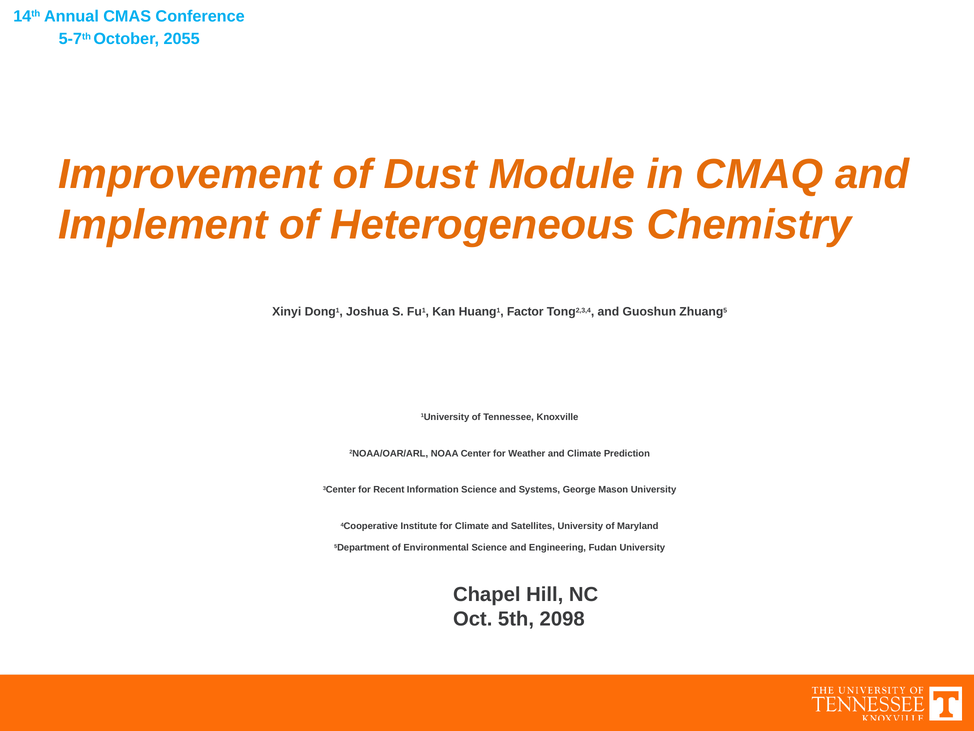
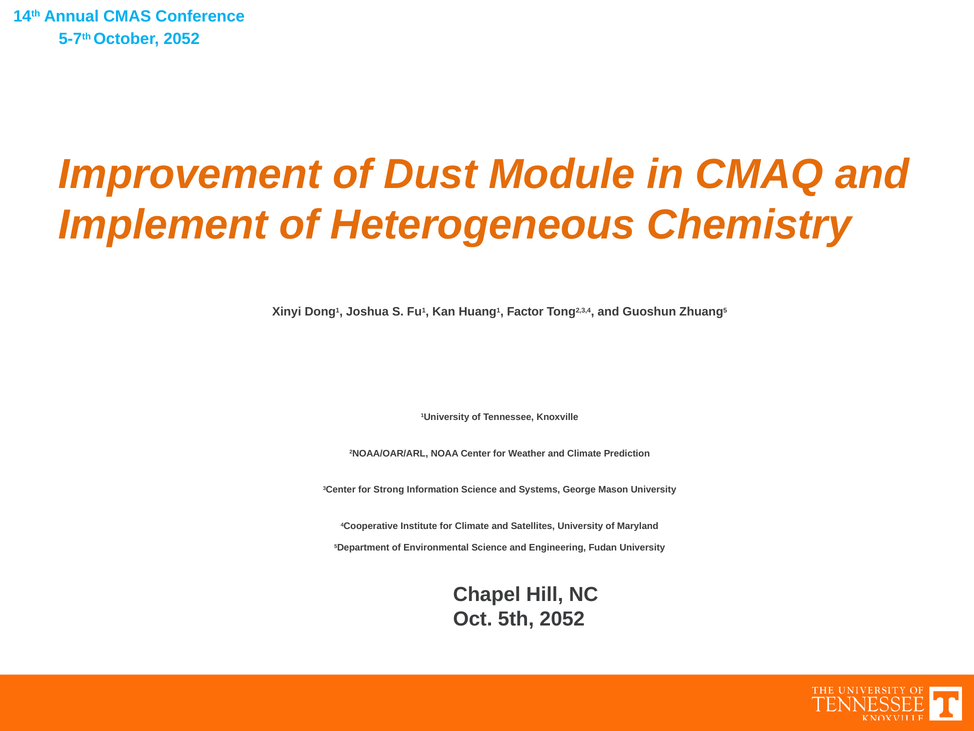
October 2055: 2055 -> 2052 (182, 39)
Recent: Recent -> Strong (389, 490)
5th 2098: 2098 -> 2052 (562, 619)
